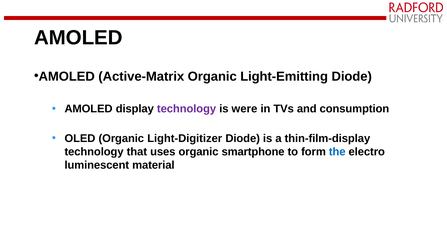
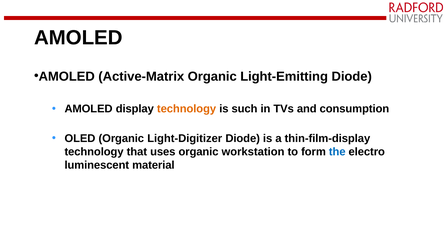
technology colour: purple -> orange (187, 109)
were: were -> such (245, 109)
smartphone: smartphone -> workstation (253, 151)
